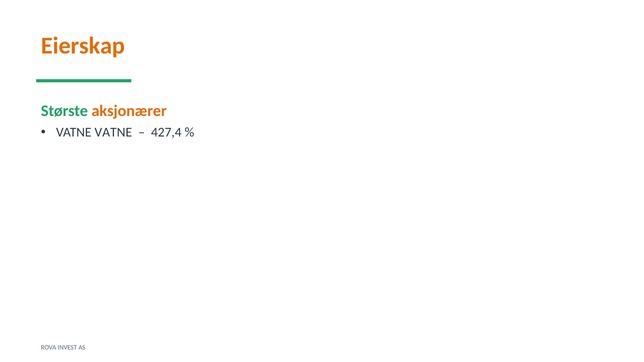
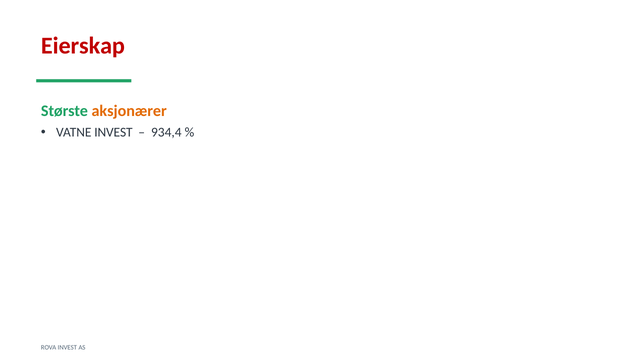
Eierskap colour: orange -> red (83, 46)
VATNE VATNE: VATNE -> INVEST (113, 132)
427,4: 427,4 -> 934,4 (166, 132)
